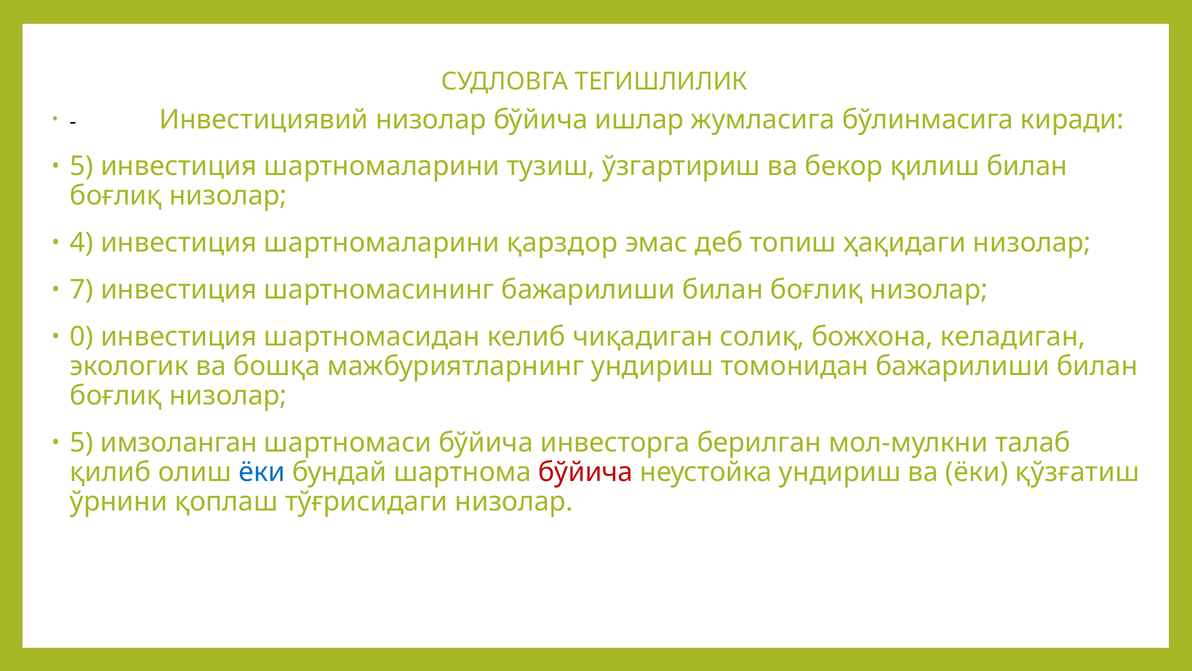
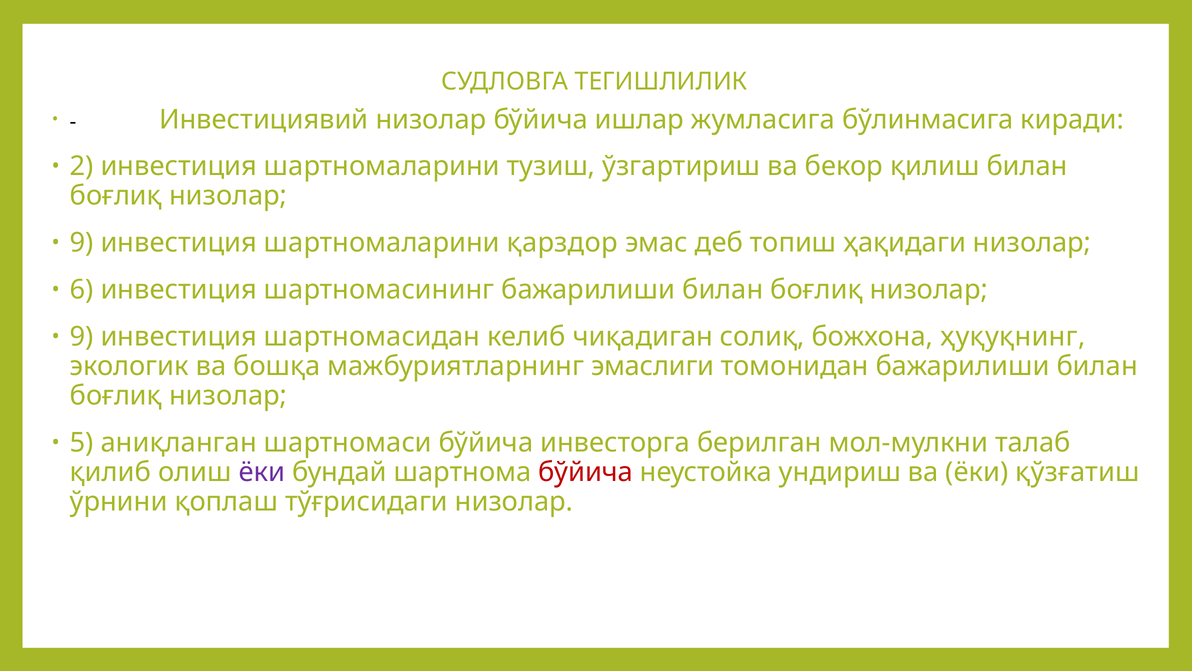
5: 5 -> 2 (82, 166)
4: 4 -> 9 (82, 243)
7: 7 -> 6 (82, 290)
0: 0 -> 9 (82, 336)
келадиган: келадиган -> ҳуқуқнинг (1013, 336)
мажбуриятларнинг ундириш: ундириш -> эмаслиги (653, 366)
имзоланган: имзоланган -> аниқланган (179, 442)
ёки colour: blue -> purple (262, 472)
